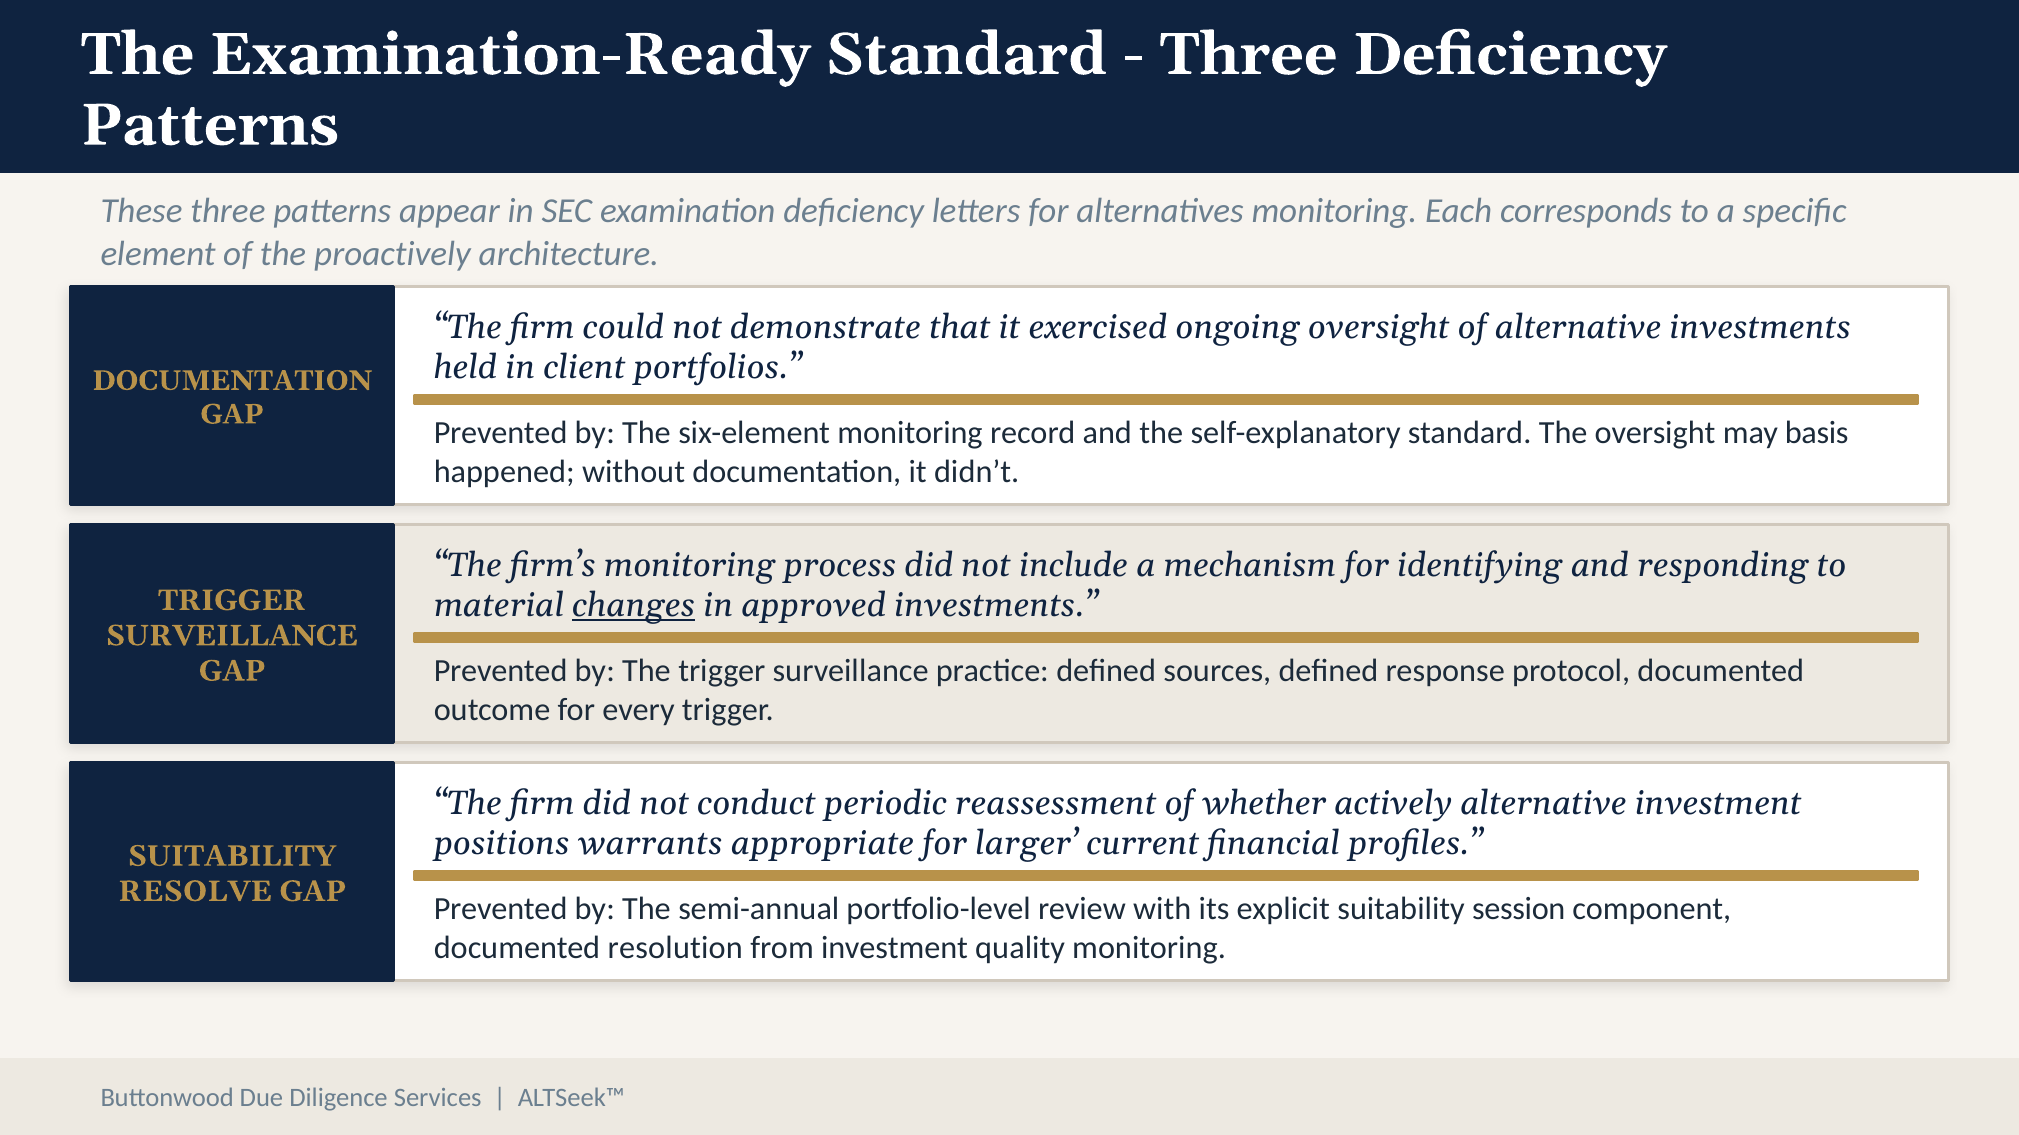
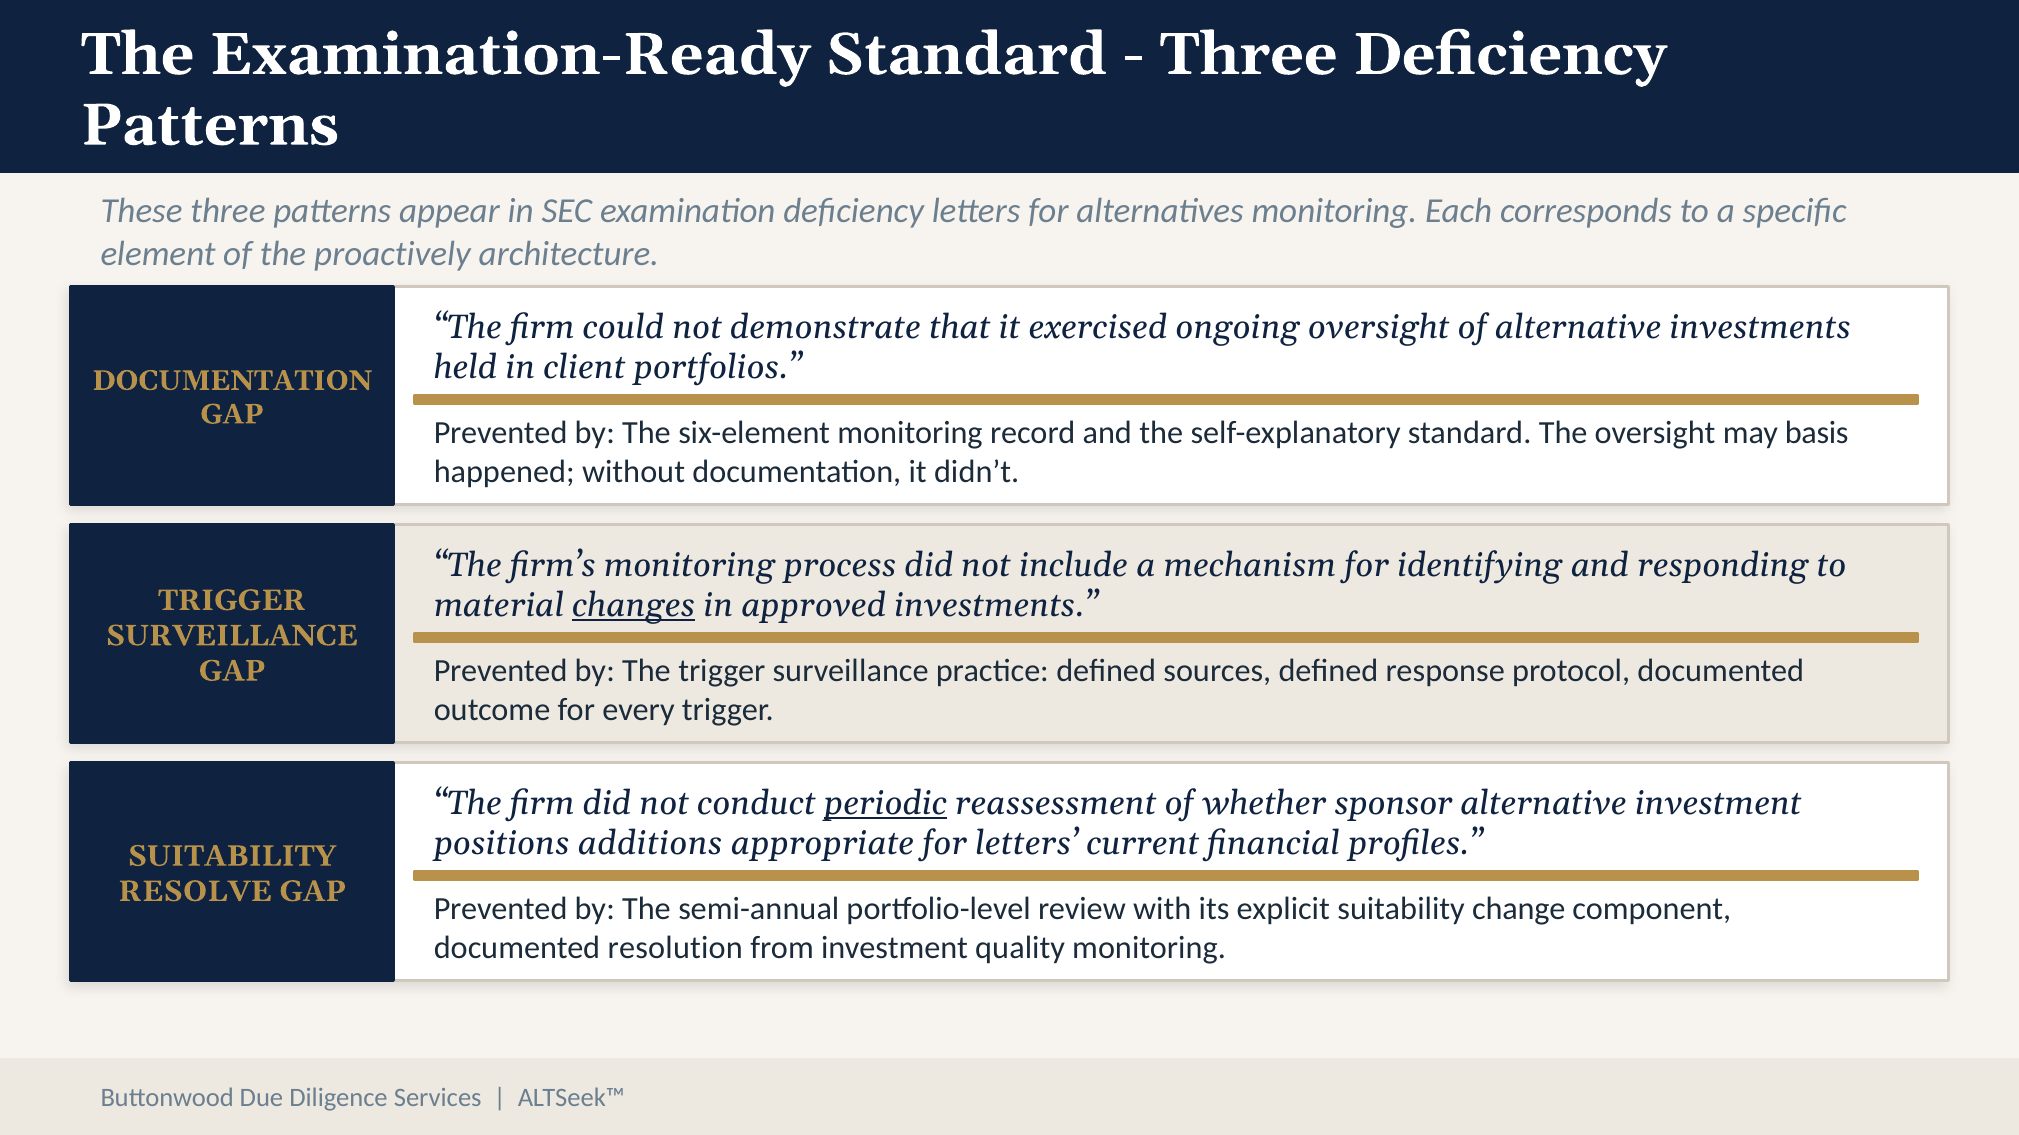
periodic underline: none -> present (886, 804)
actively: actively -> sponsor (1393, 804)
warrants: warrants -> additions (650, 844)
for larger: larger -> letters (1026, 844)
session: session -> change (1519, 910)
